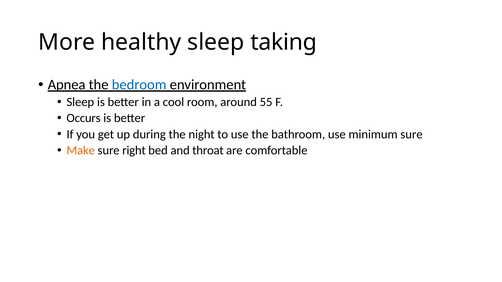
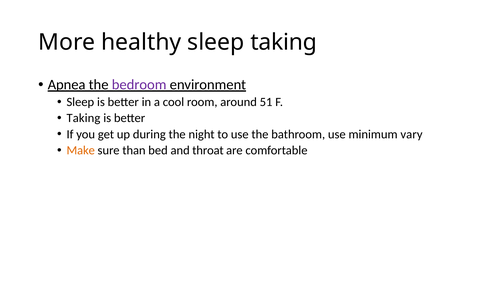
bedroom colour: blue -> purple (139, 85)
55: 55 -> 51 (266, 102)
Occurs: Occurs -> Taking (83, 118)
minimum sure: sure -> vary (411, 134)
right: right -> than (134, 151)
